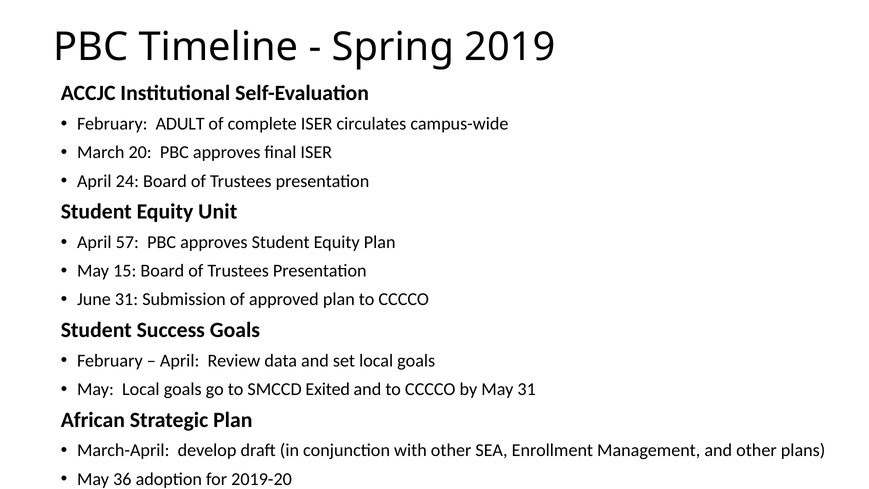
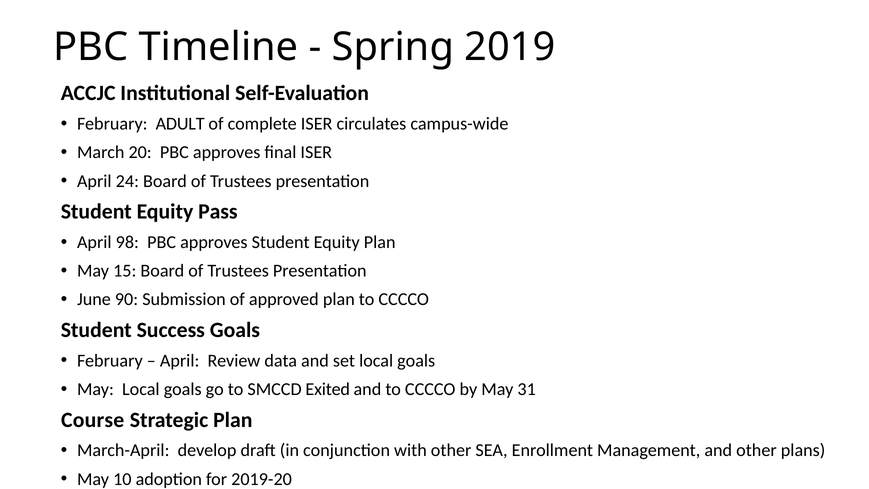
Unit: Unit -> Pass (218, 212)
57: 57 -> 98 (127, 242)
June 31: 31 -> 90 (127, 299)
African: African -> Course (93, 420)
36: 36 -> 10 (122, 479)
